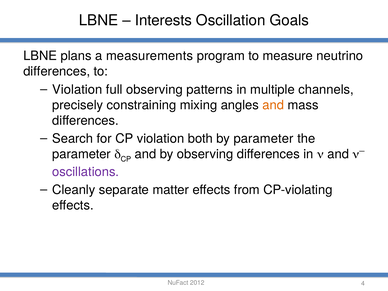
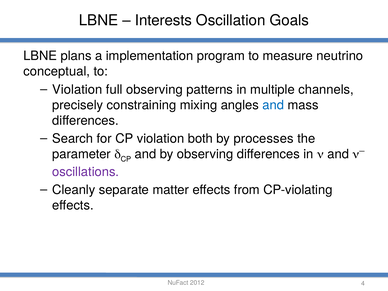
measurements: measurements -> implementation (150, 56)
differences: differences -> conceptual (57, 71)
and colour: orange -> blue (273, 105)
by parameter: parameter -> processes (264, 139)
